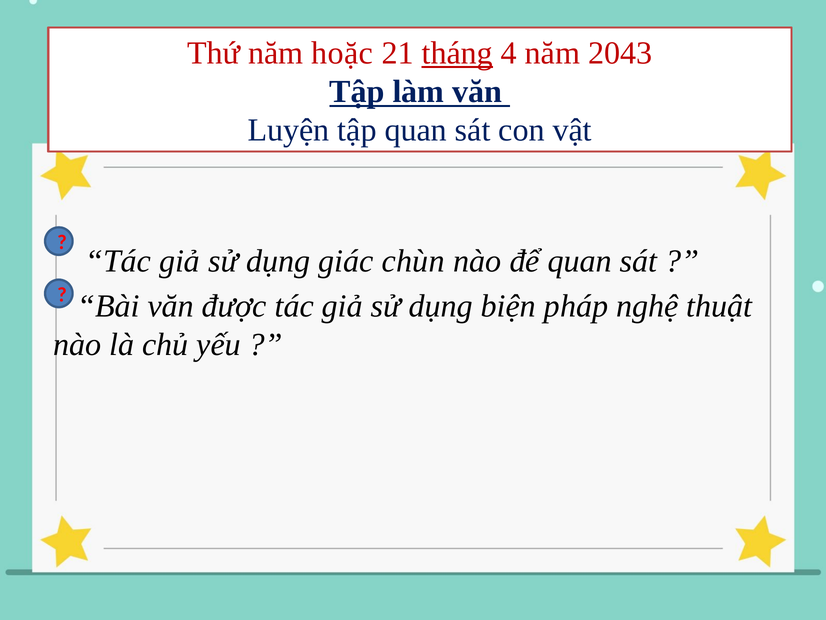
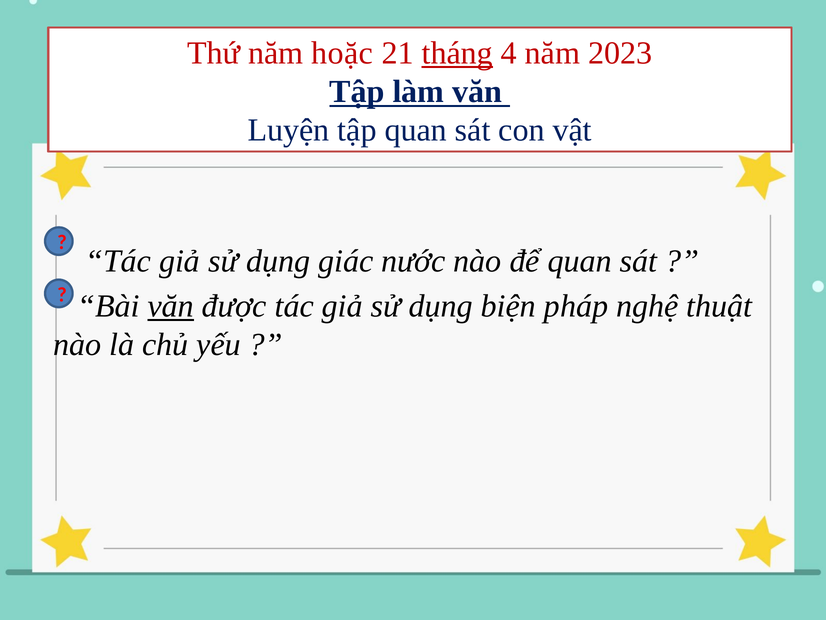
2043: 2043 -> 2023 (620, 53)
chùn: chùn -> nước (413, 261)
văn underline: none -> present (171, 306)
